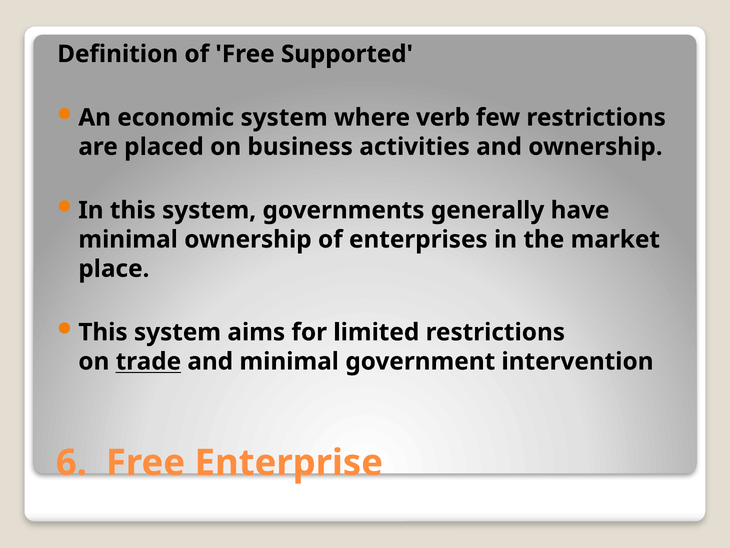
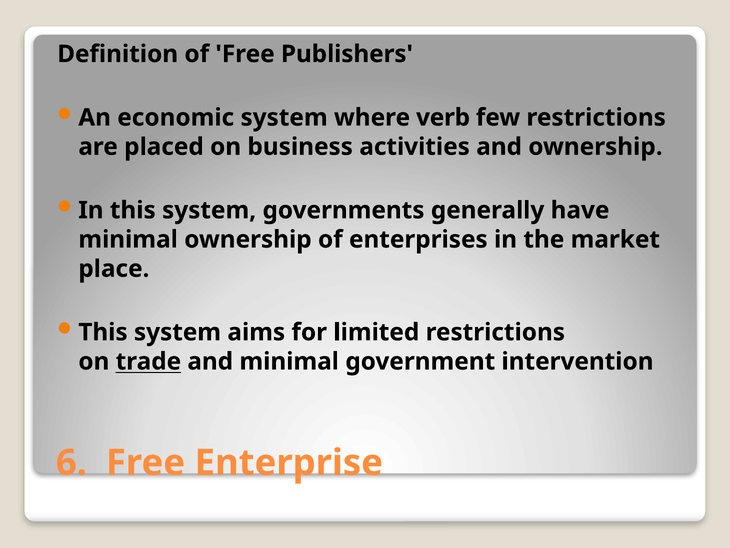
Supported: Supported -> Publishers (347, 54)
